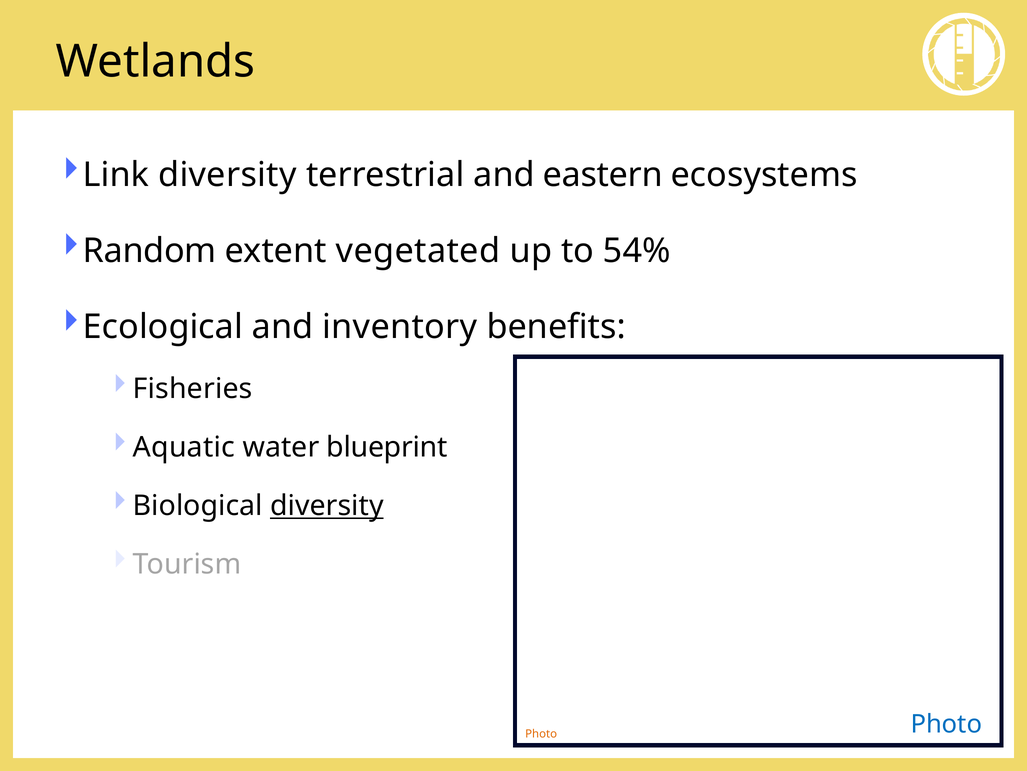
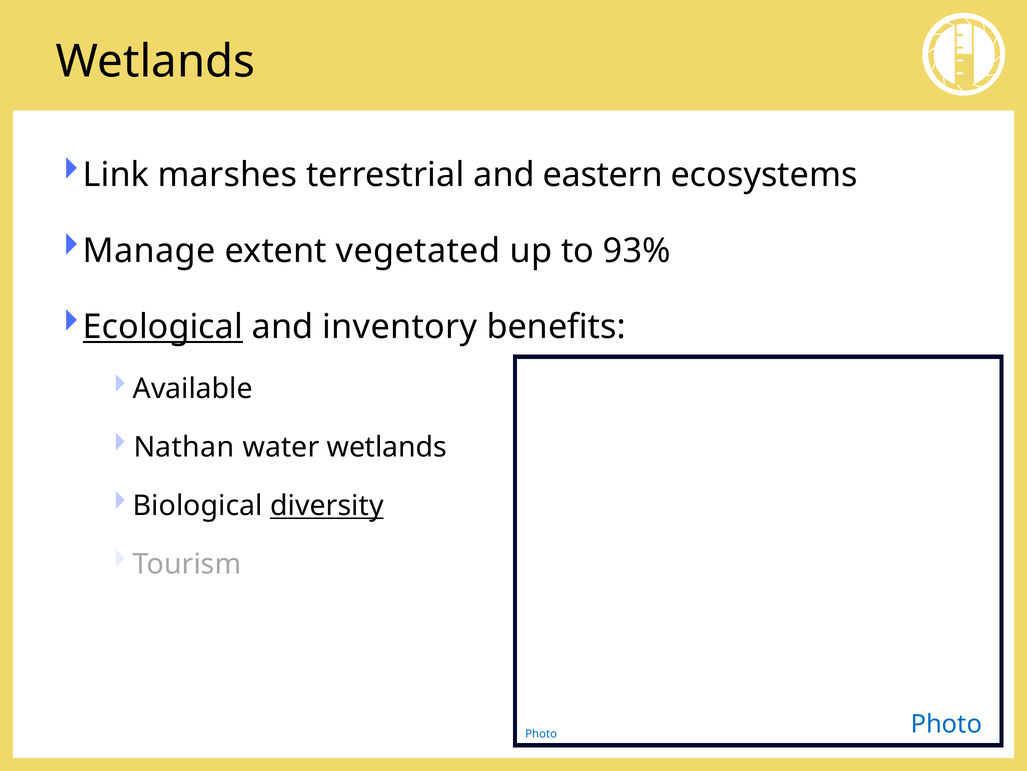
Link diversity: diversity -> marshes (227, 175)
Random: Random -> Manage (149, 251)
54%: 54% -> 93% (637, 251)
Ecological underline: none -> present (163, 327)
Fisheries: Fisheries -> Available (193, 388)
Aquatic: Aquatic -> Nathan (184, 447)
water blueprint: blueprint -> wetlands (387, 447)
Photo colour: orange -> blue (541, 733)
